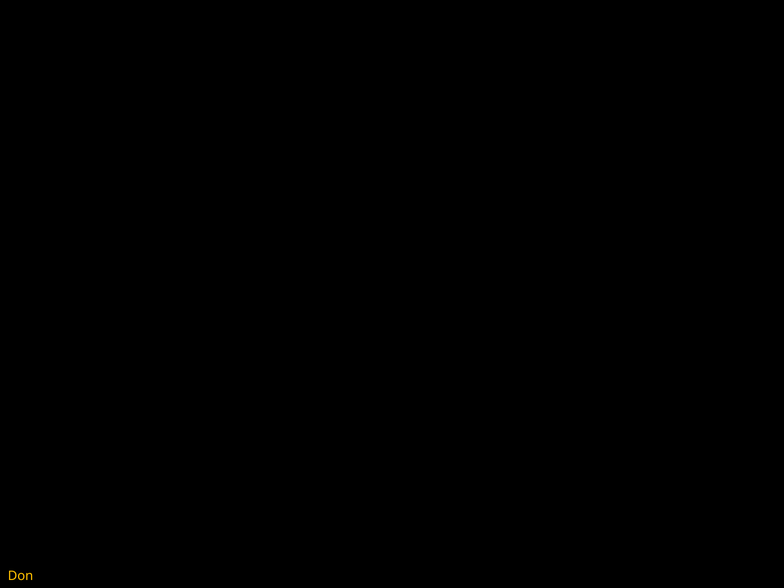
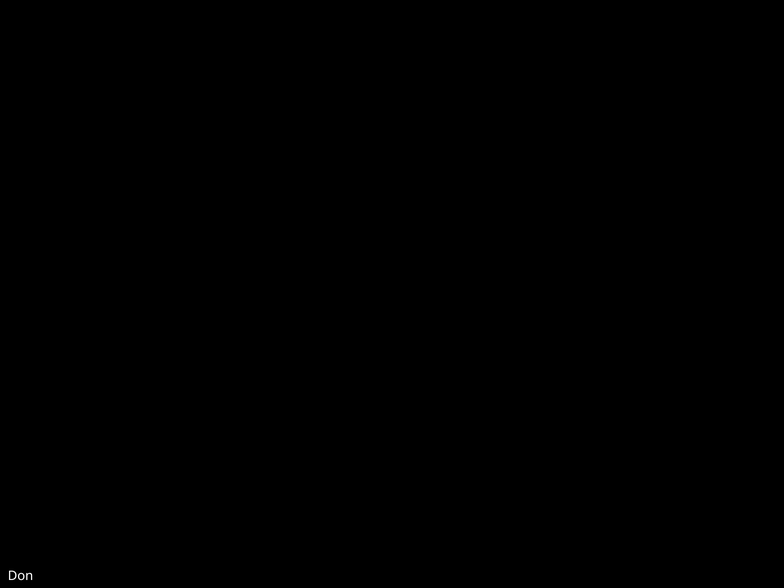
Don colour: yellow -> white (21, 576)
